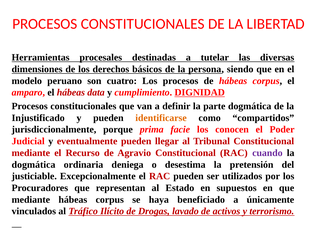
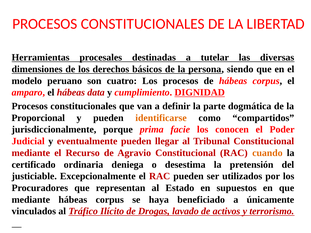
Injustificado: Injustificado -> Proporcional (38, 118)
cuando colour: purple -> orange (267, 153)
dogmática: dogmática -> certificado (34, 165)
